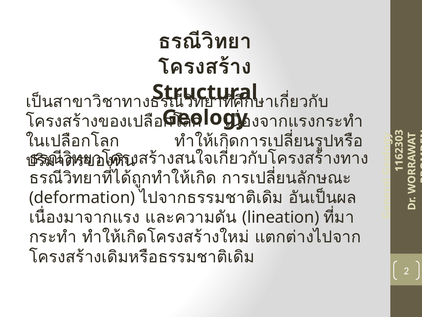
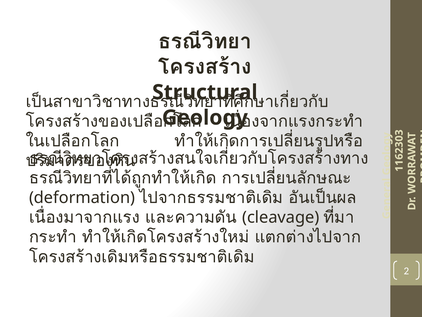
lineation: lineation -> cleavage (281, 217)
